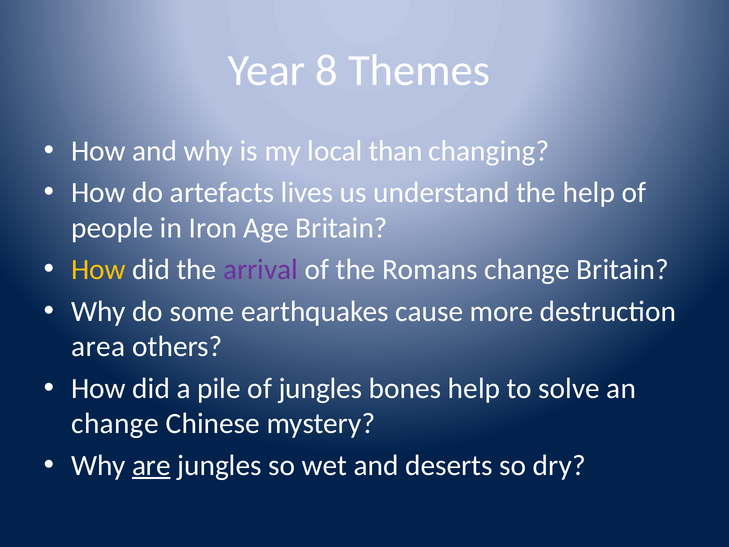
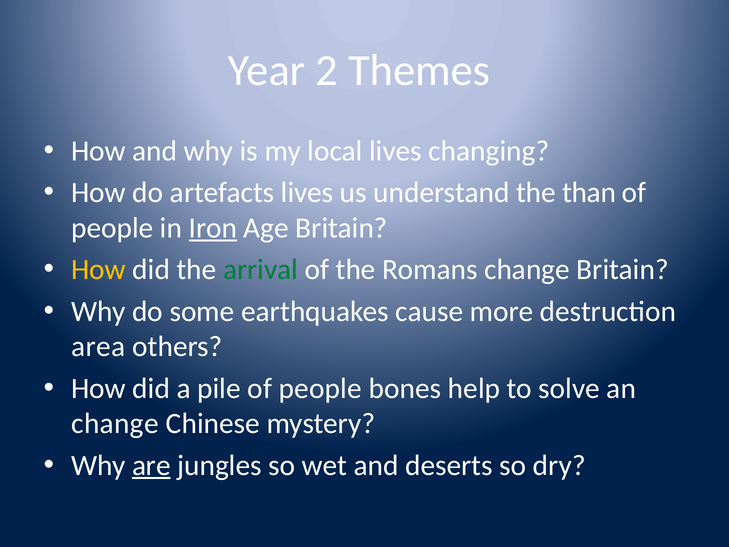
8: 8 -> 2 (327, 71)
local than: than -> lives (396, 151)
the help: help -> than (589, 193)
Iron underline: none -> present (213, 228)
arrival colour: purple -> green (261, 270)
pile of jungles: jungles -> people (320, 388)
